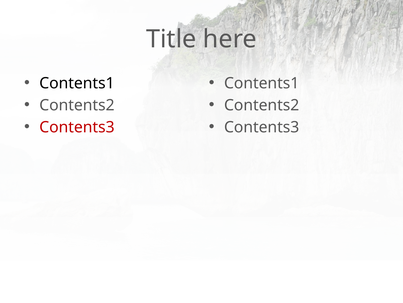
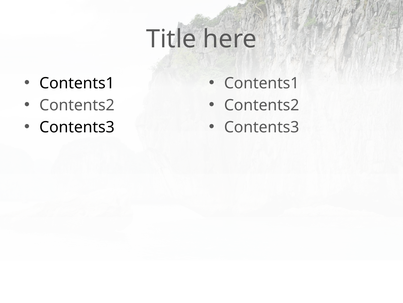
Contents3 colour: red -> black (77, 127)
